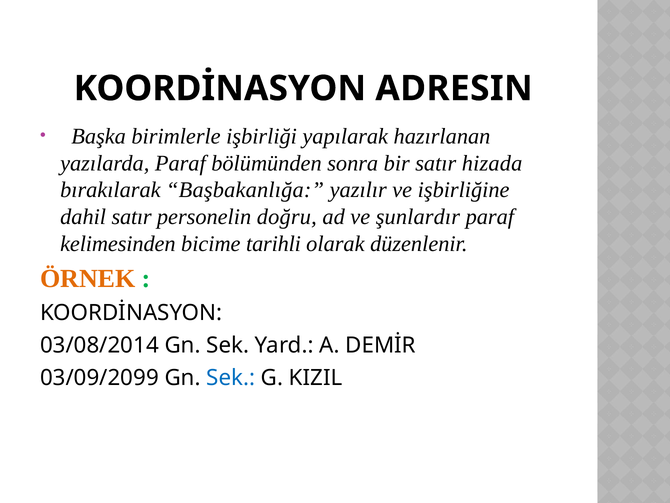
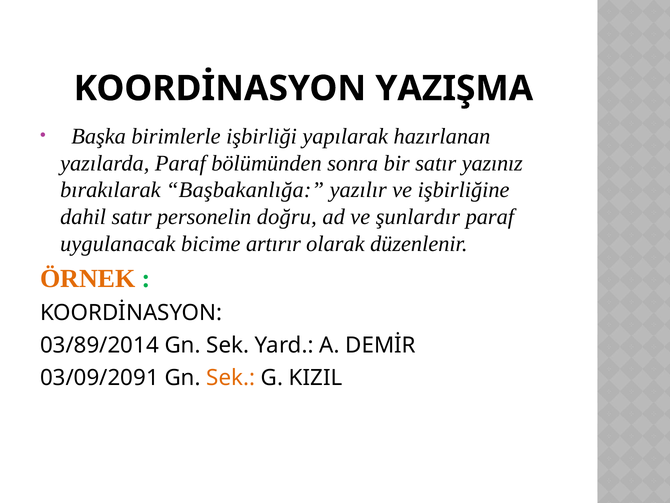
ADRESIN: ADRESIN -> YAZIŞMA (454, 88)
hizada: hizada -> yazınız (492, 163)
kelimesinden: kelimesinden -> uygulanacak (118, 243)
tarihli: tarihli -> artırır (273, 243)
03/08/2014: 03/08/2014 -> 03/89/2014 (99, 345)
03/09/2099: 03/09/2099 -> 03/09/2091 (99, 377)
Sek colour: blue -> orange (231, 377)
